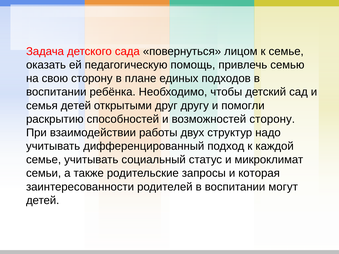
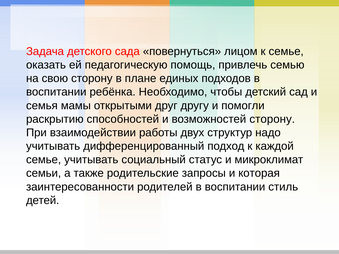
семья детей: детей -> мамы (76, 106)
могут: могут -> стиль (283, 187)
